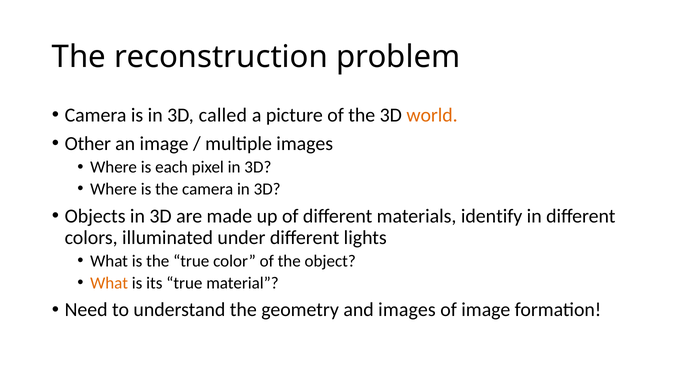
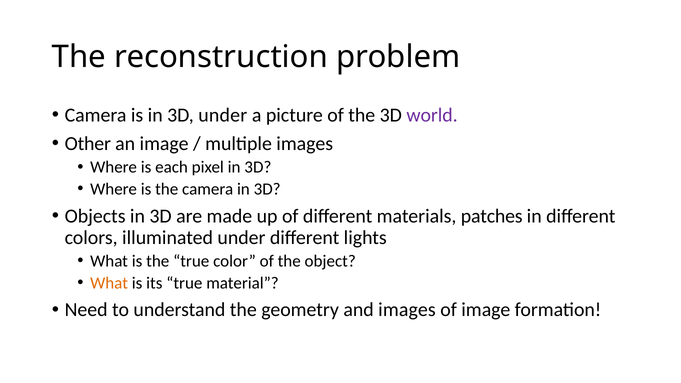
3D called: called -> under (223, 115)
world colour: orange -> purple (432, 115)
identify: identify -> patches (492, 216)
